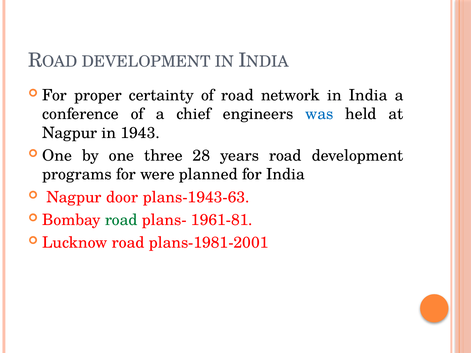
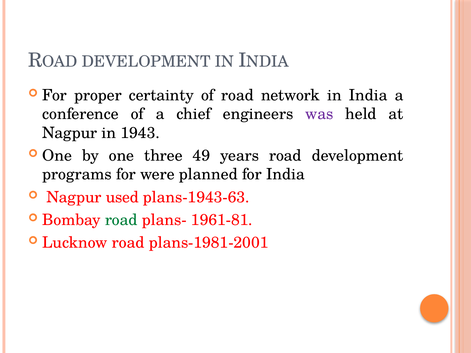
was colour: blue -> purple (319, 114)
28: 28 -> 49 (201, 156)
door: door -> used (122, 197)
